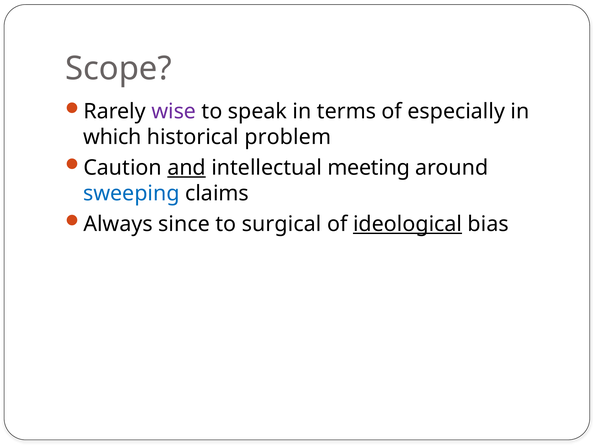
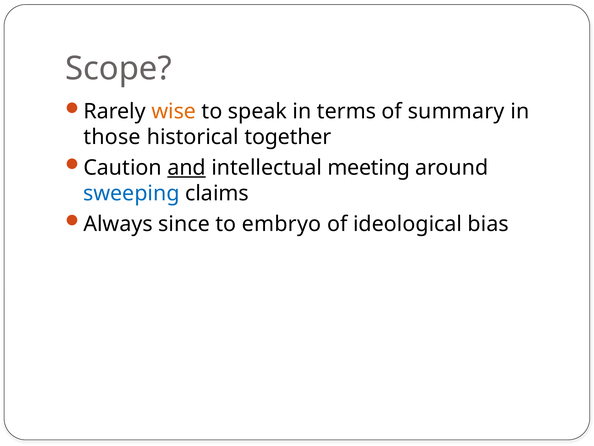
wise colour: purple -> orange (174, 111)
especially: especially -> summary (456, 111)
which: which -> those (112, 137)
problem: problem -> together (288, 137)
surgical: surgical -> embryo (282, 224)
ideological underline: present -> none (408, 224)
